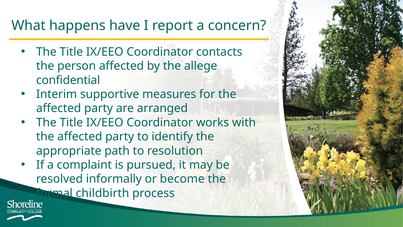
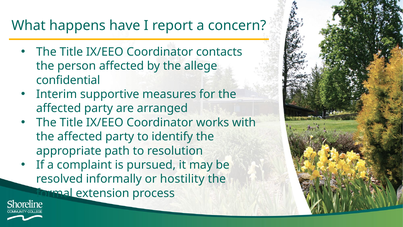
become: become -> hostility (182, 179)
childbirth: childbirth -> extension (103, 193)
